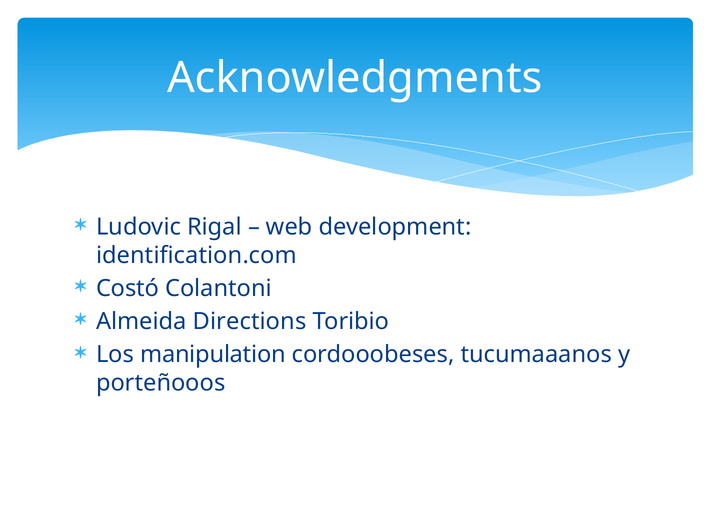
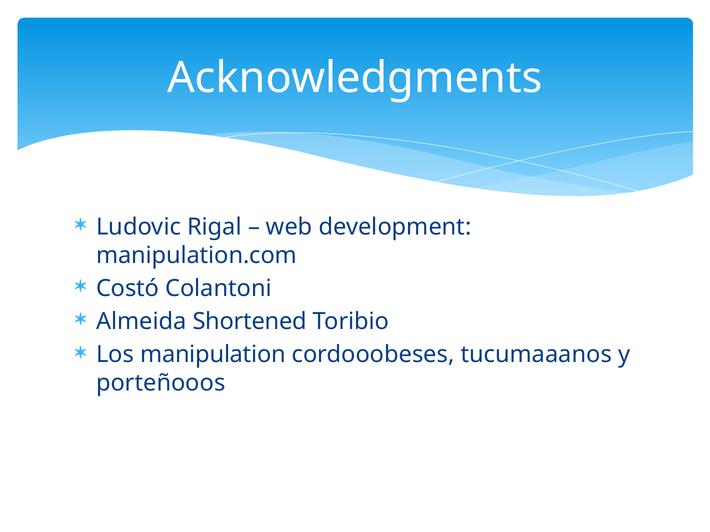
identification.com: identification.com -> manipulation.com (197, 256)
Directions: Directions -> Shortened (250, 322)
